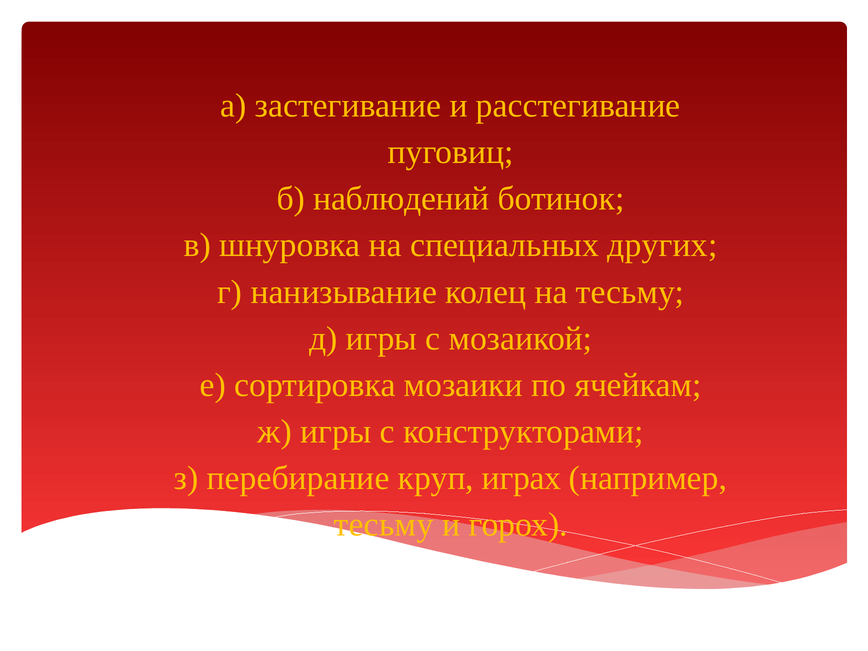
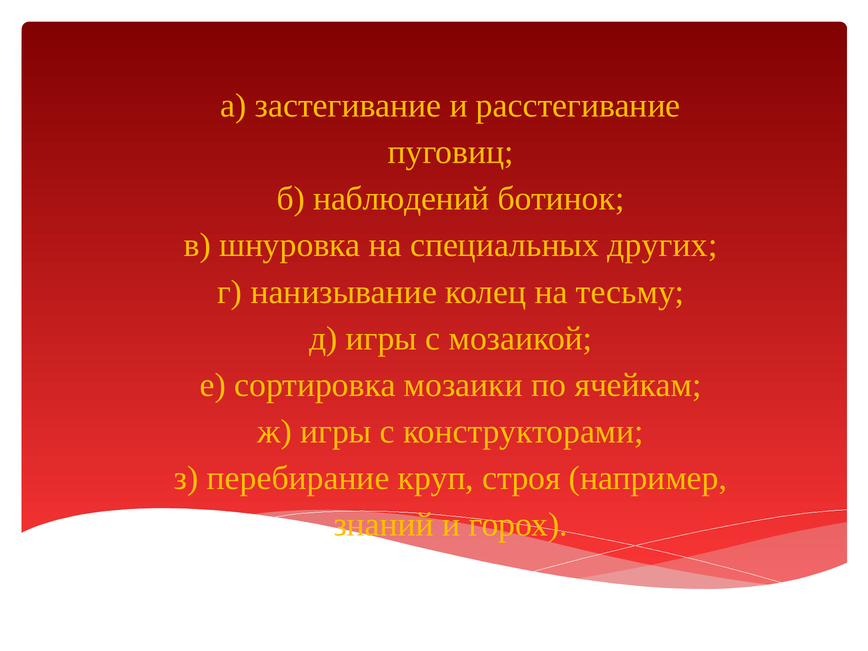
играх: играх -> строя (521, 478)
тесьму: тесьму -> знаний (384, 525)
